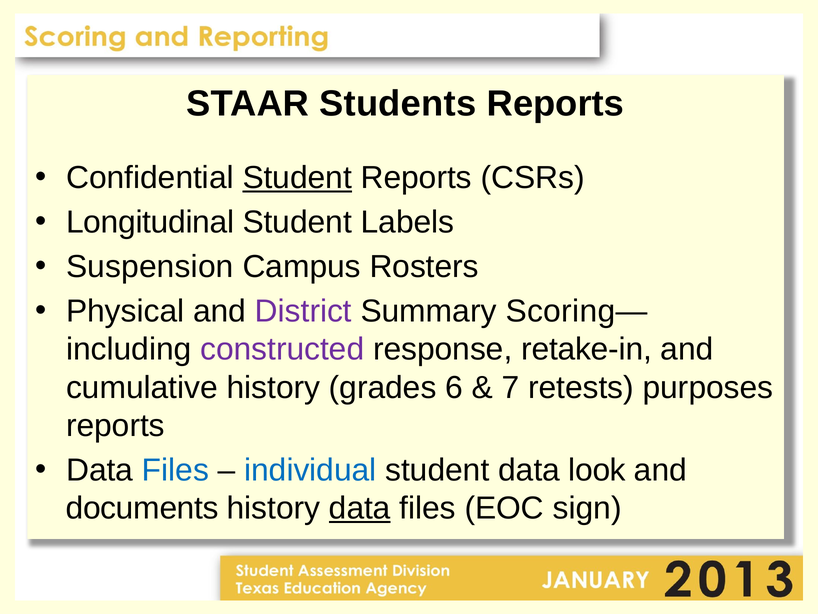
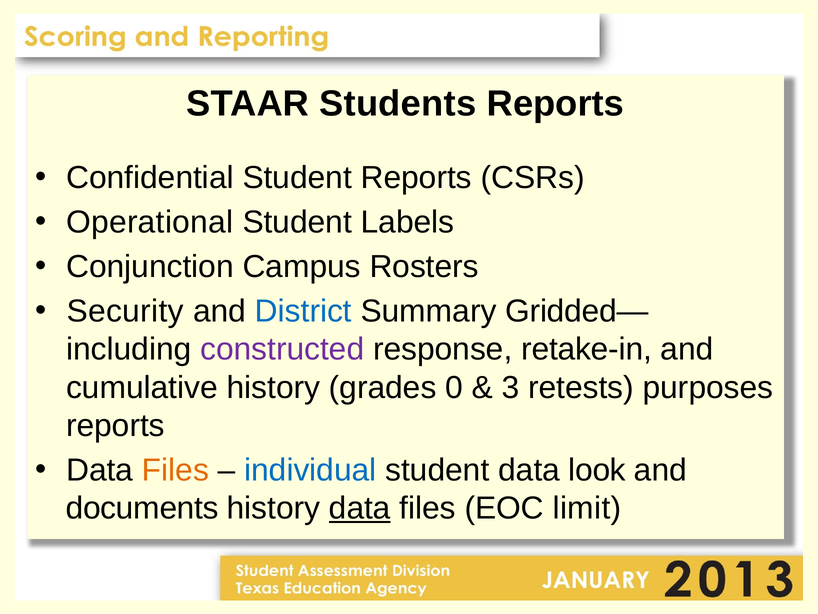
Student underline: present -> none (297, 178)
Longitudinal: Longitudinal -> Operational (150, 222)
Suspension: Suspension -> Conjunction (150, 267)
Physical: Physical -> Security (125, 311)
District colour: purple -> blue (303, 311)
Scoring—: Scoring— -> Gridded— (577, 311)
6: 6 -> 0 (454, 387)
7: 7 -> 3 (510, 387)
Files colour: blue -> orange (175, 470)
sign: sign -> limit (587, 508)
